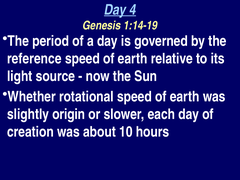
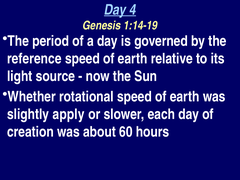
origin: origin -> apply (69, 114)
10: 10 -> 60 (126, 132)
